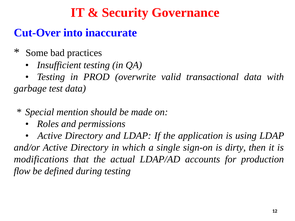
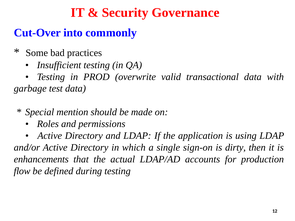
inaccurate: inaccurate -> commonly (111, 33)
modifications: modifications -> enhancements (41, 159)
